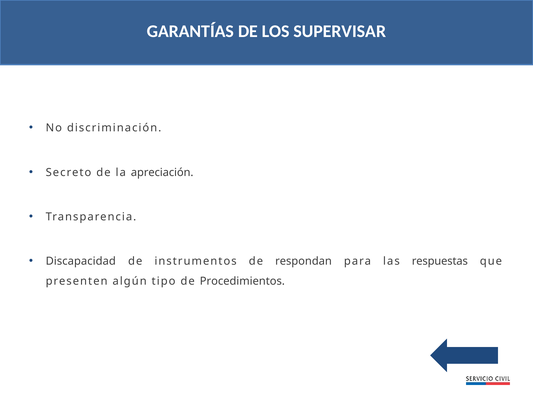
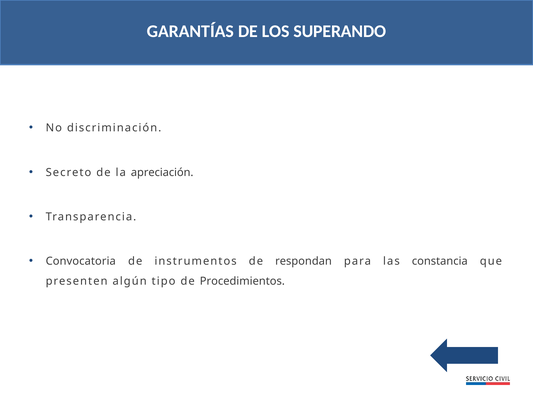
SUPERVISAR: SUPERVISAR -> SUPERANDO (340, 31)
Discapacidad: Discapacidad -> Convocatoria (81, 261)
respuestas: respuestas -> constancia (440, 261)
